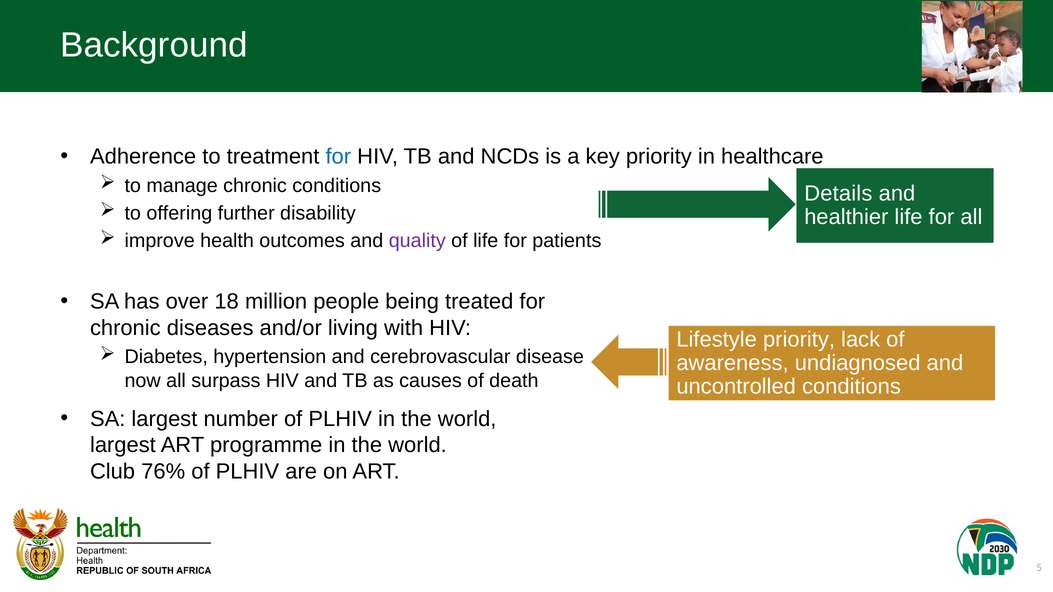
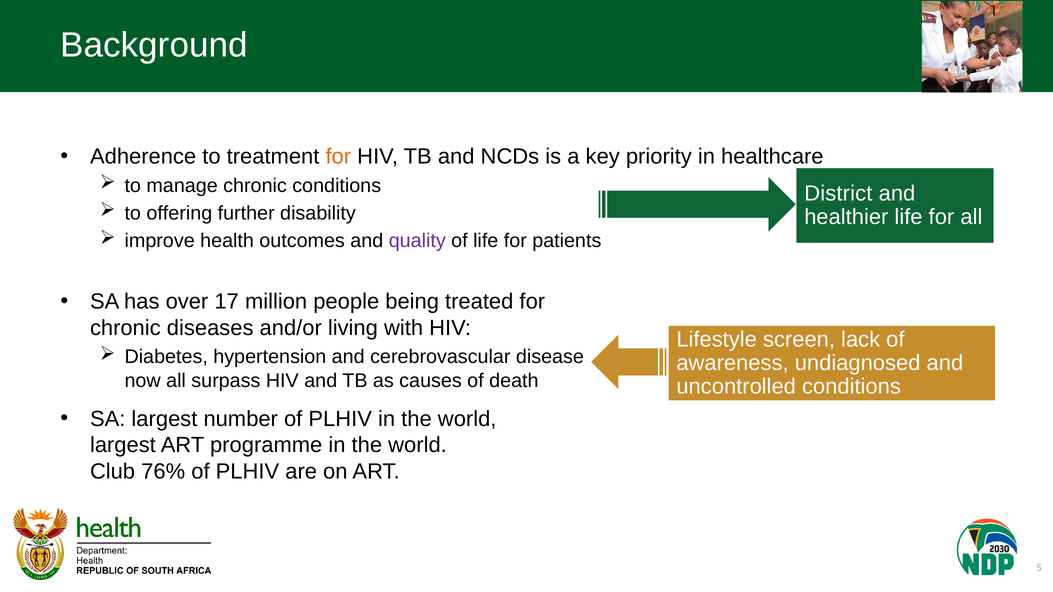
for colour: blue -> orange (338, 157)
Details: Details -> District (838, 194)
18: 18 -> 17 (227, 302)
Lifestyle priority: priority -> screen (799, 339)
